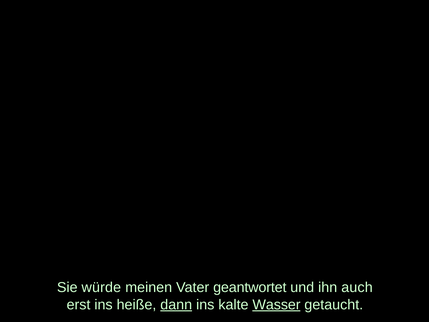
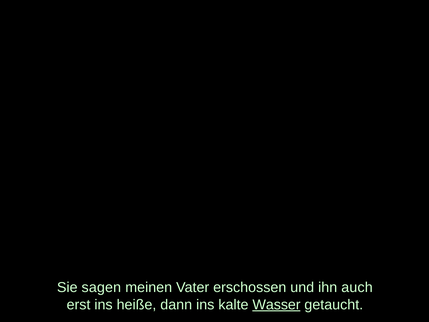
würde: würde -> sagen (101, 287)
geantwortet: geantwortet -> erschossen (250, 287)
dann underline: present -> none (176, 305)
